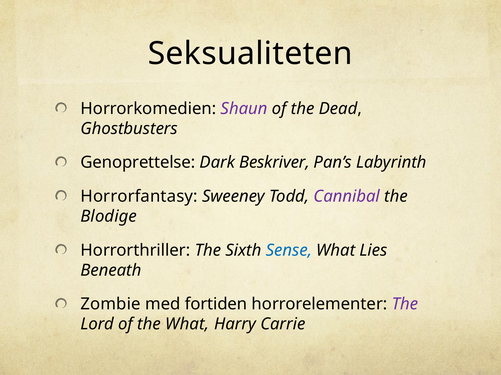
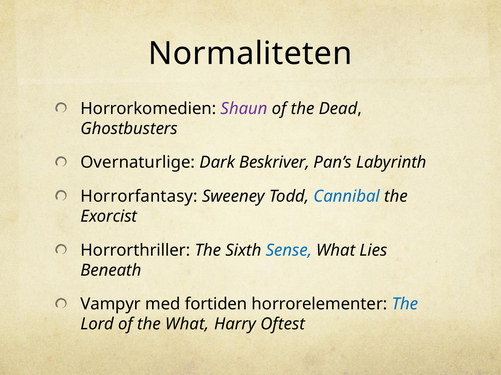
Seksualiteten: Seksualiteten -> Normaliteten (250, 54)
Genoprettelse: Genoprettelse -> Overnaturlige (138, 163)
Cannibal colour: purple -> blue (347, 197)
Blodige: Blodige -> Exorcist (109, 217)
Zombie: Zombie -> Vampyr (111, 305)
The colour: purple -> blue (405, 305)
Carrie: Carrie -> Oftest (283, 325)
